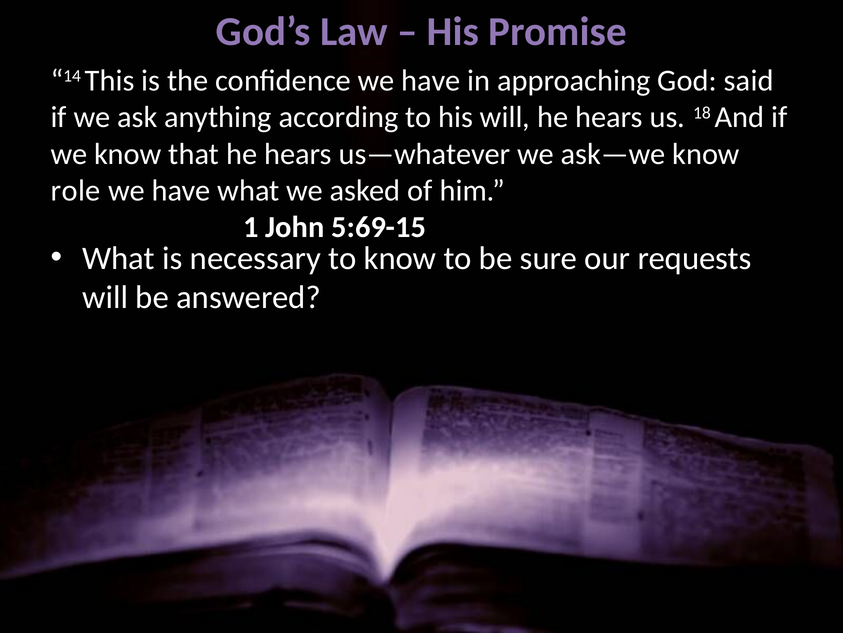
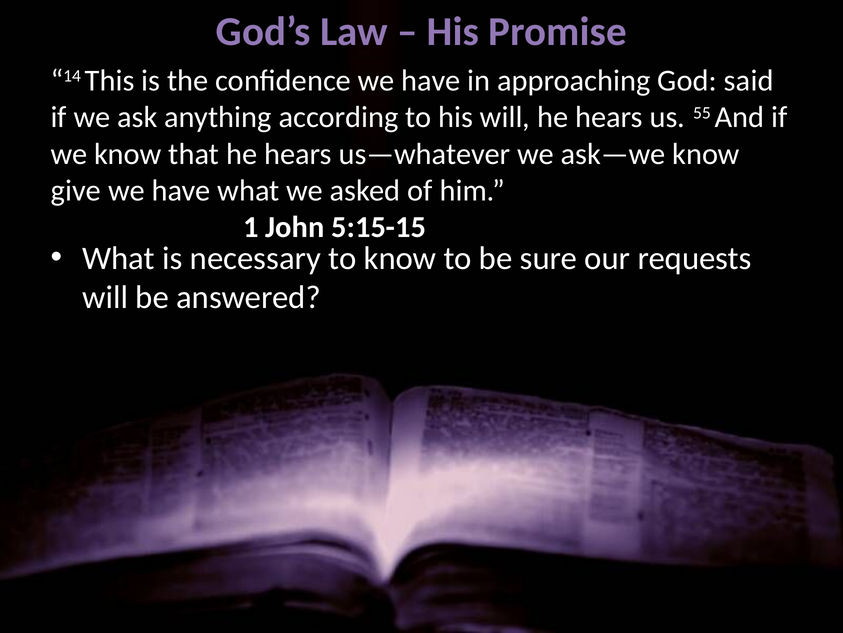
18: 18 -> 55 (702, 113)
role: role -> give (76, 190)
5:69-15: 5:69-15 -> 5:15-15 (379, 227)
